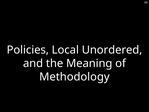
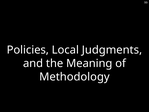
Unordered: Unordered -> Judgments (112, 50)
